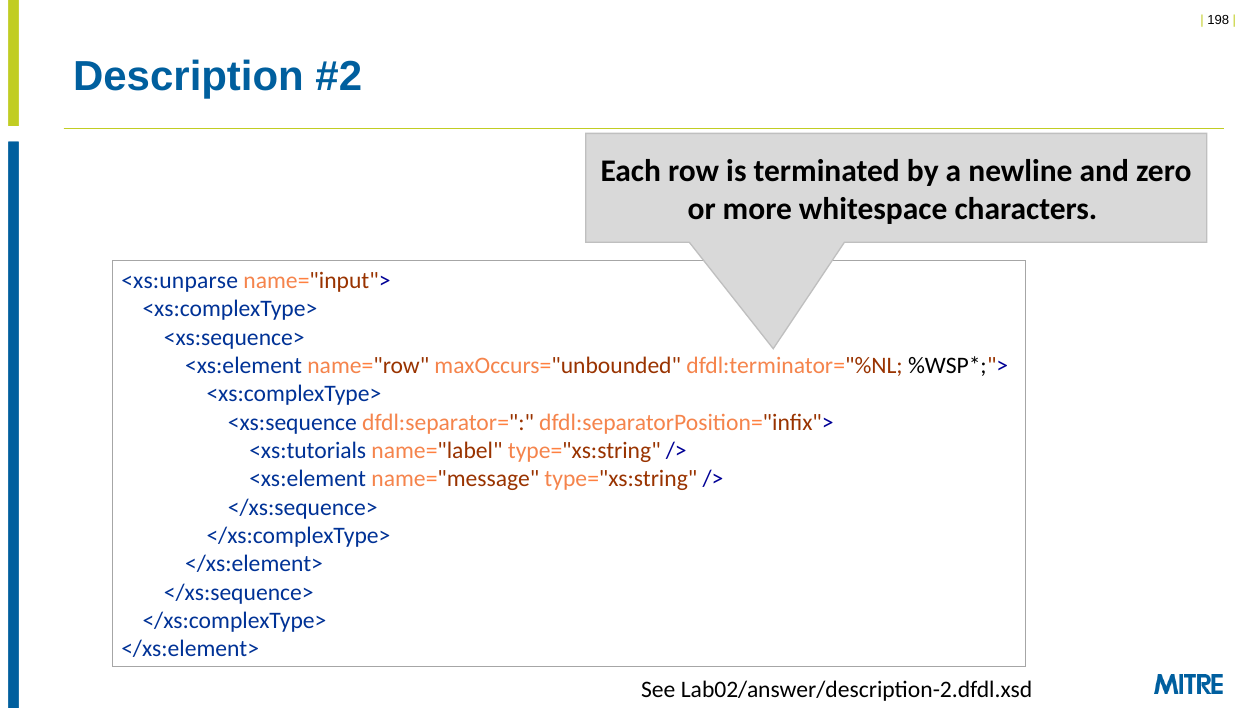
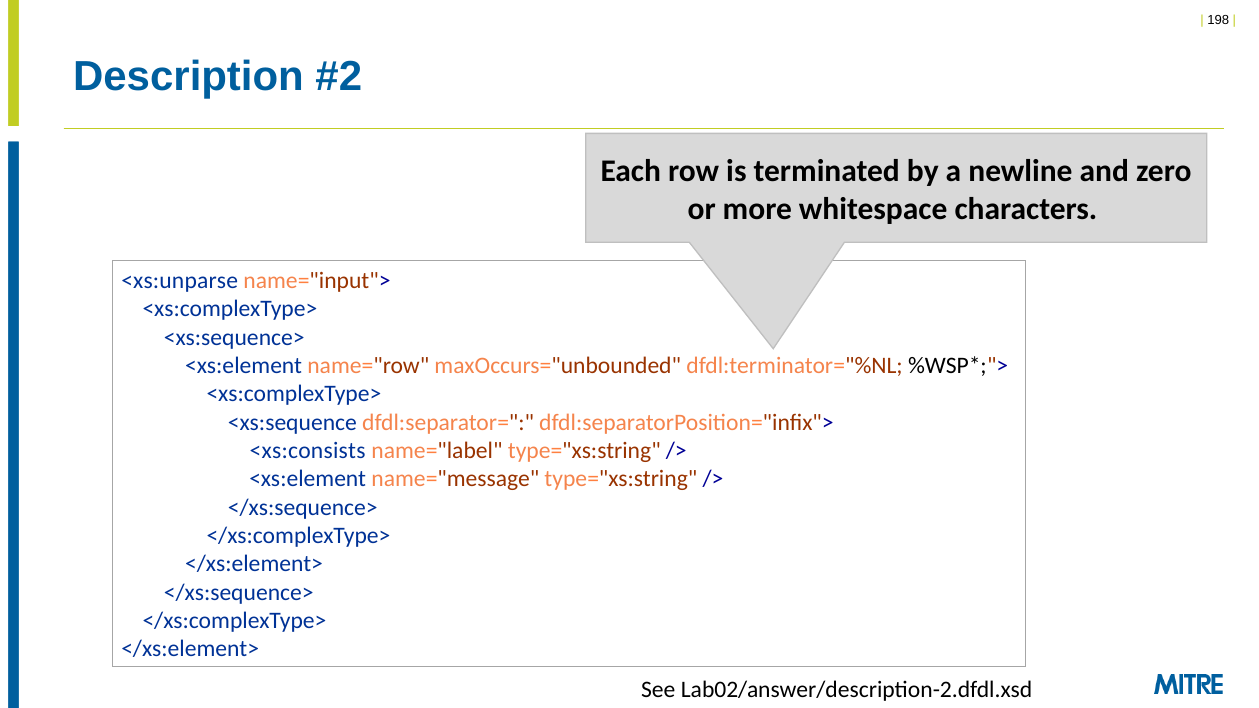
<xs:tutorials: <xs:tutorials -> <xs:consists (308, 451)
